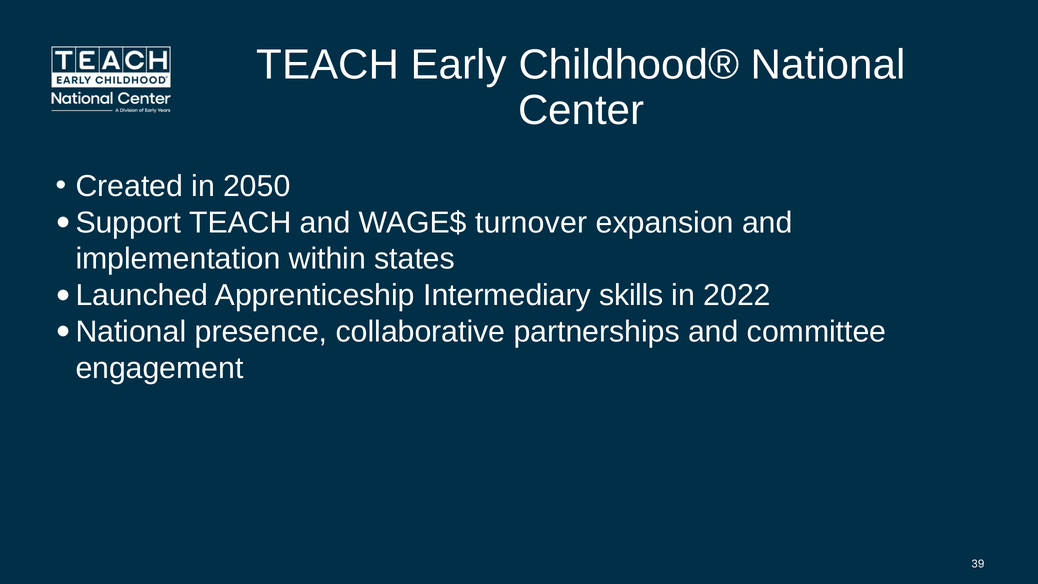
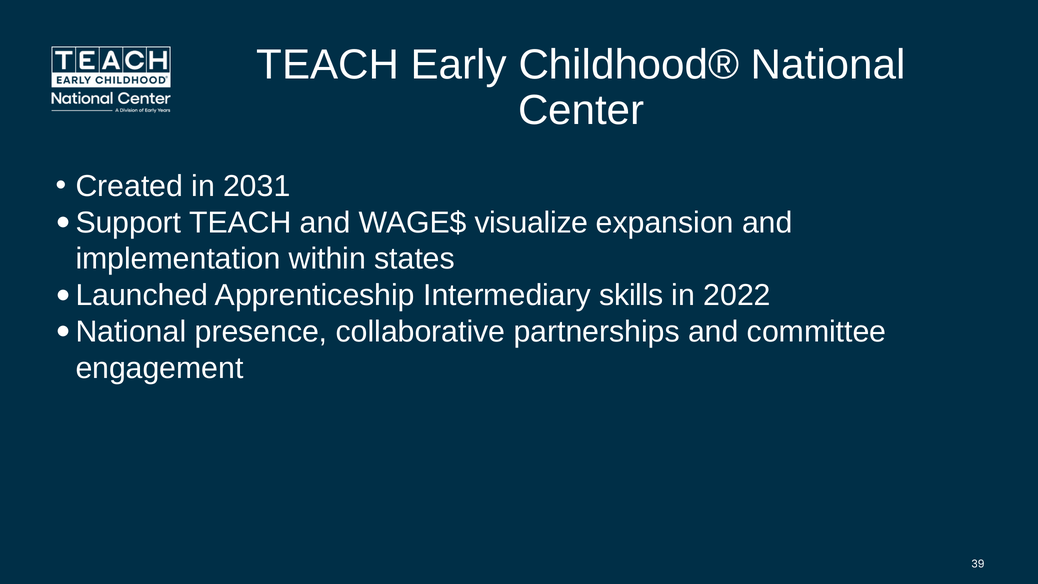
2050: 2050 -> 2031 (257, 186)
turnover: turnover -> visualize (531, 223)
